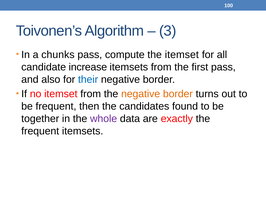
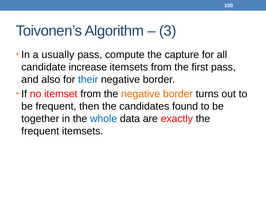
chunks: chunks -> usually (58, 55)
the itemset: itemset -> capture (182, 55)
whole colour: purple -> blue (104, 119)
